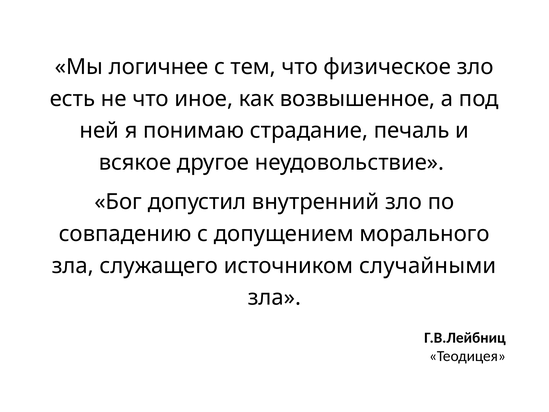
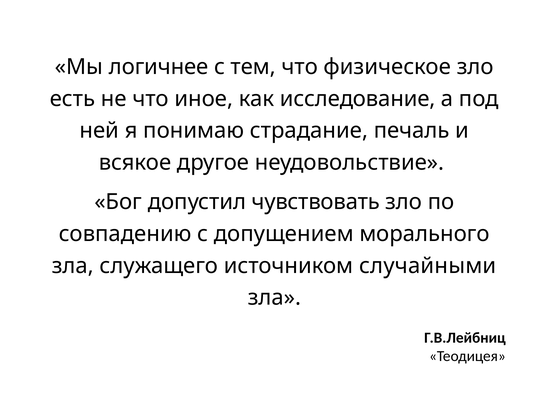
возвышенное: возвышенное -> исследование (358, 99)
внутренний: внутренний -> чувствовать (316, 202)
